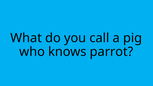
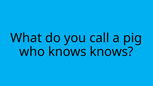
knows parrot: parrot -> knows (112, 52)
